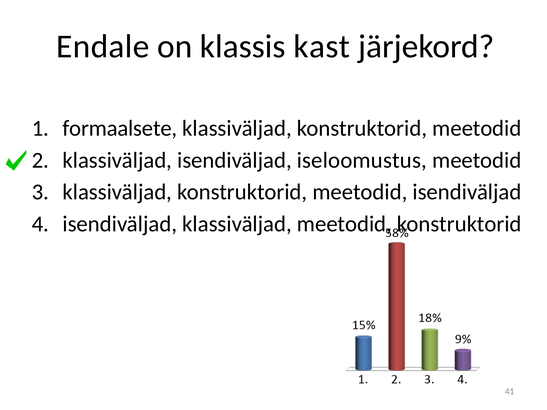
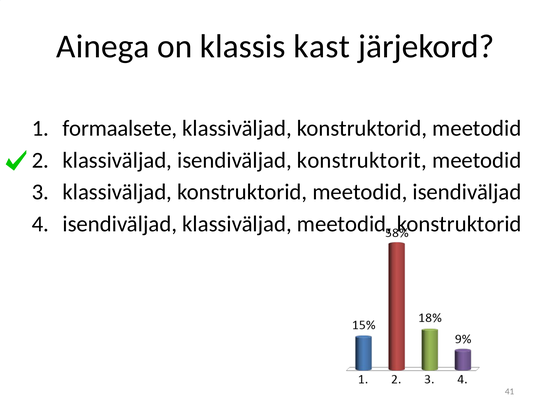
Endale: Endale -> Ainega (103, 47)
iseloomustus: iseloomustus -> konstruktorit (362, 160)
